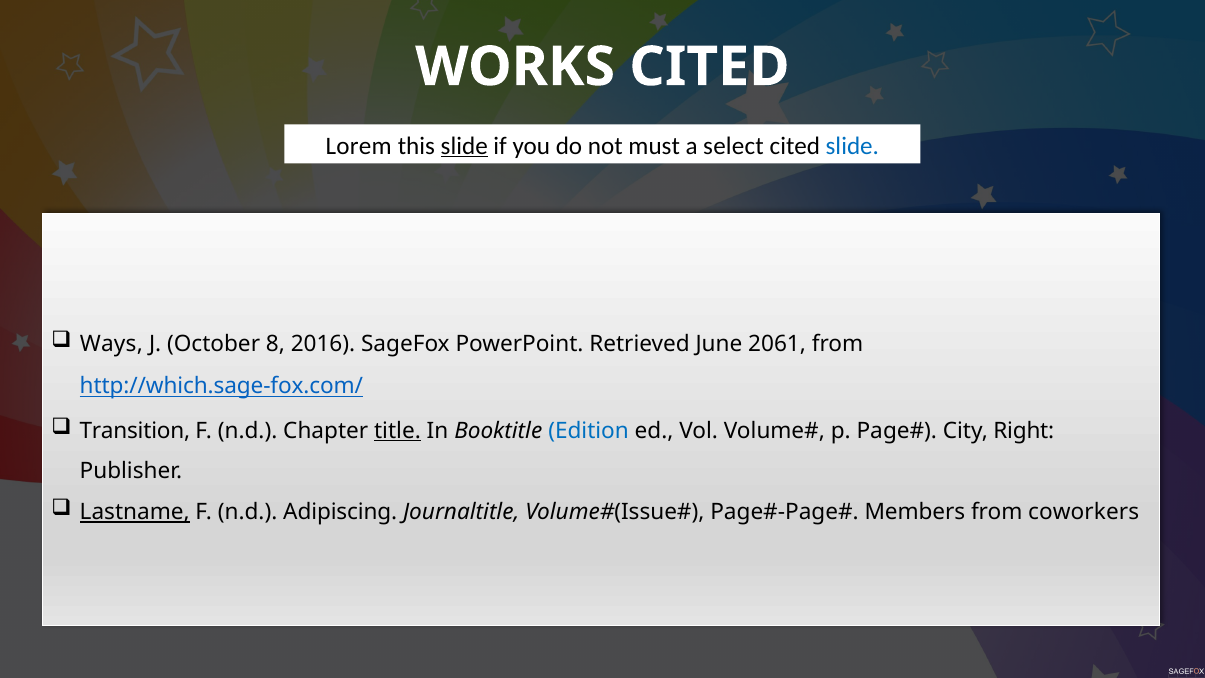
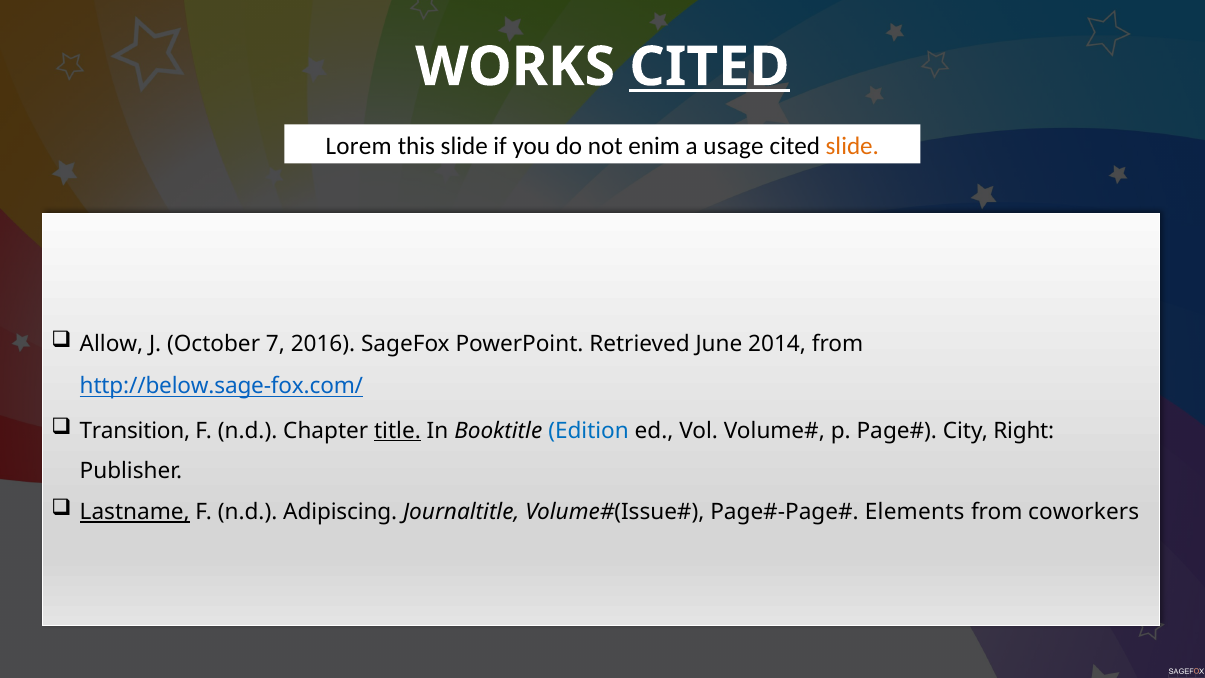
CITED underline: none -> present (709, 67)
slide underline: present -> none (464, 146)
must: must -> enim (654, 146)
select: select -> usage (733, 146)
slide colour: blue -> orange (852, 146)
Ways: Ways -> Allow (111, 344)
8: 8 -> 7 (275, 344)
2061: 2061 -> 2014 (777, 344)
http://which.sage-fox.com/: http://which.sage-fox.com/ -> http://below.sage-fox.com/ (221, 386)
Members: Members -> Elements (915, 512)
